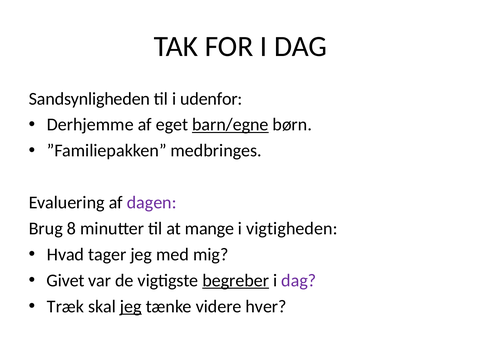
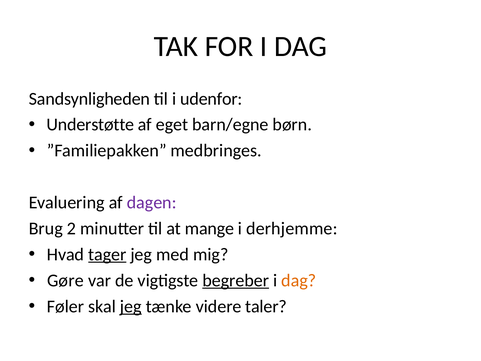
Derhjemme: Derhjemme -> Understøtte (90, 125)
barn/egne underline: present -> none (230, 125)
8: 8 -> 2 (72, 228)
vigtigheden: vigtigheden -> derhjemme (292, 228)
tager underline: none -> present (107, 254)
Givet: Givet -> Gøre (65, 280)
dag colour: purple -> orange (299, 280)
Træk: Træk -> Føler (66, 306)
hver: hver -> taler (266, 306)
